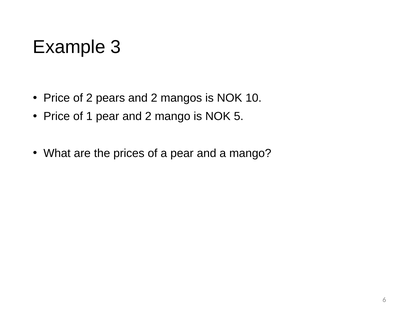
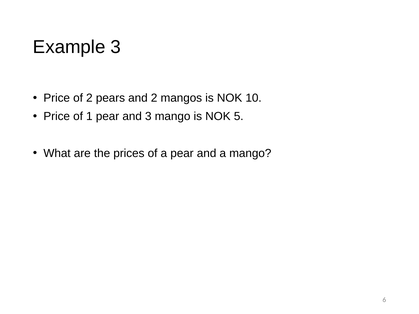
pear and 2: 2 -> 3 (148, 116)
